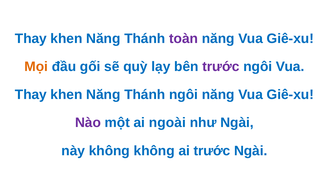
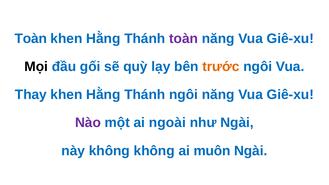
Thay: Thay -> Toàn (31, 38)
Năng: Năng -> Hằng (103, 38)
Mọi colour: orange -> black (36, 67)
trước colour: purple -> orange (221, 67)
Năng: Năng -> Hằng (103, 95)
ai trước: trước -> muôn (212, 151)
